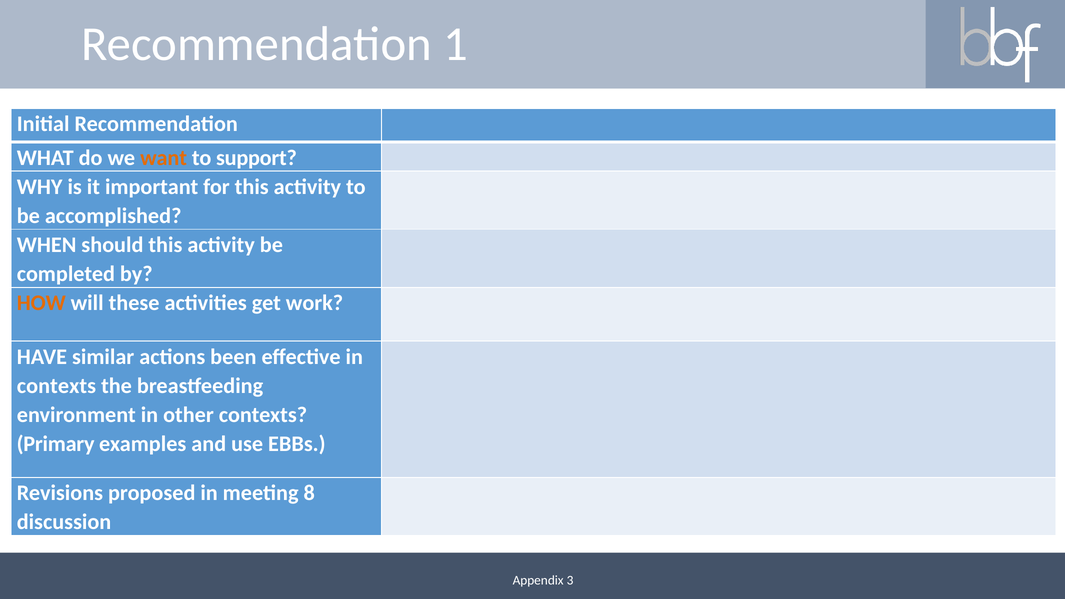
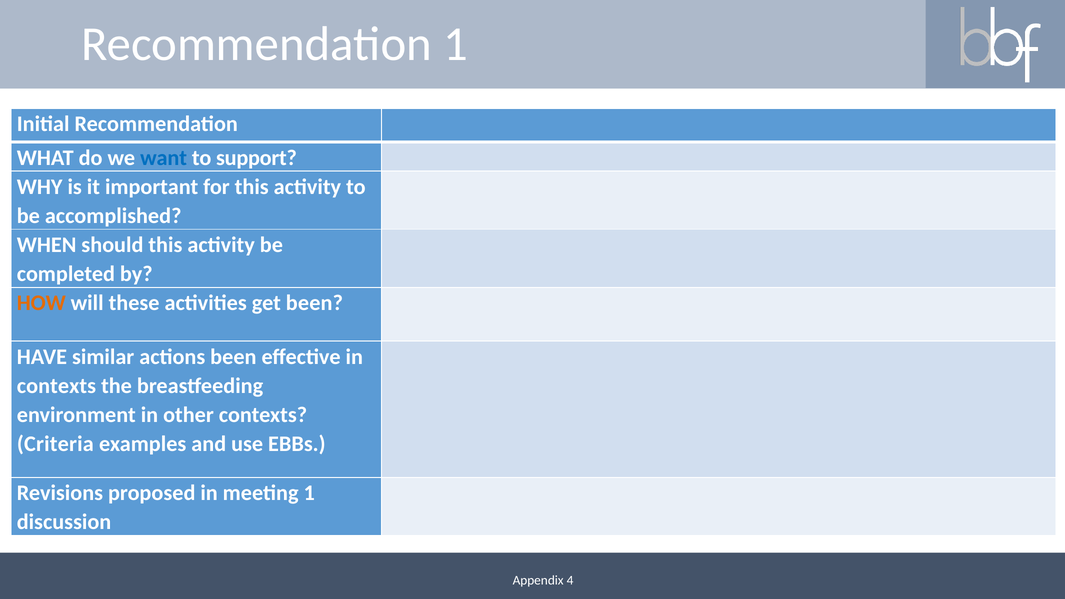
want colour: orange -> blue (164, 158)
get work: work -> been (314, 303)
Primary: Primary -> Criteria (55, 444)
meeting 8: 8 -> 1 (309, 493)
3: 3 -> 4 (570, 580)
